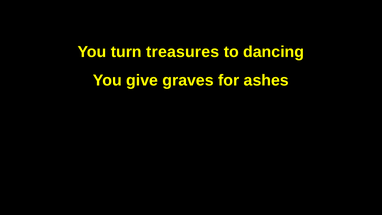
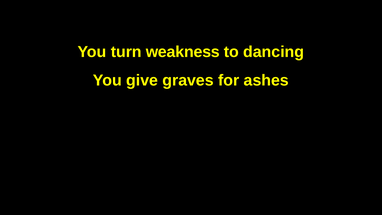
treasures: treasures -> weakness (183, 52)
